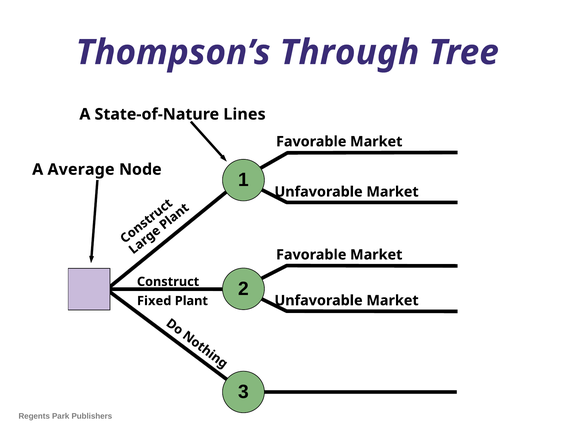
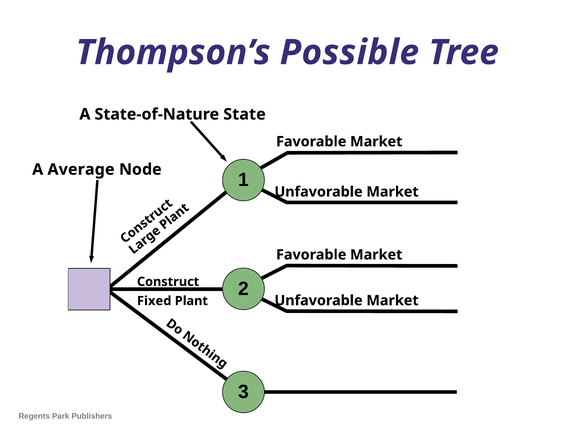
Through: Through -> Possible (349, 52)
Lines: Lines -> State (245, 114)
